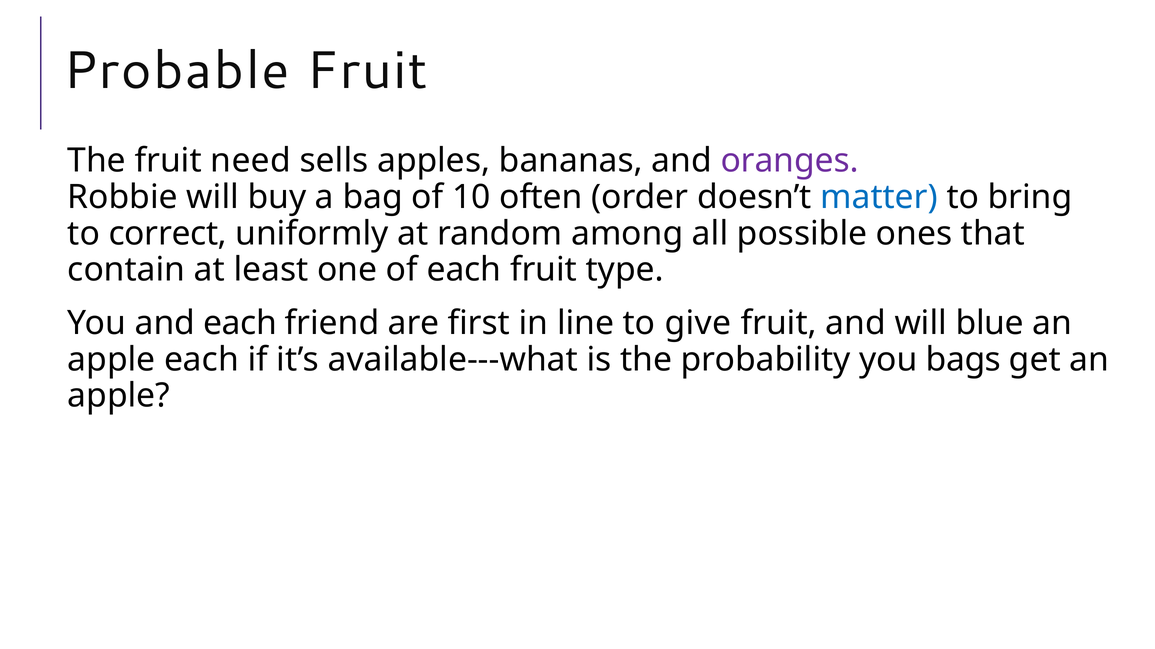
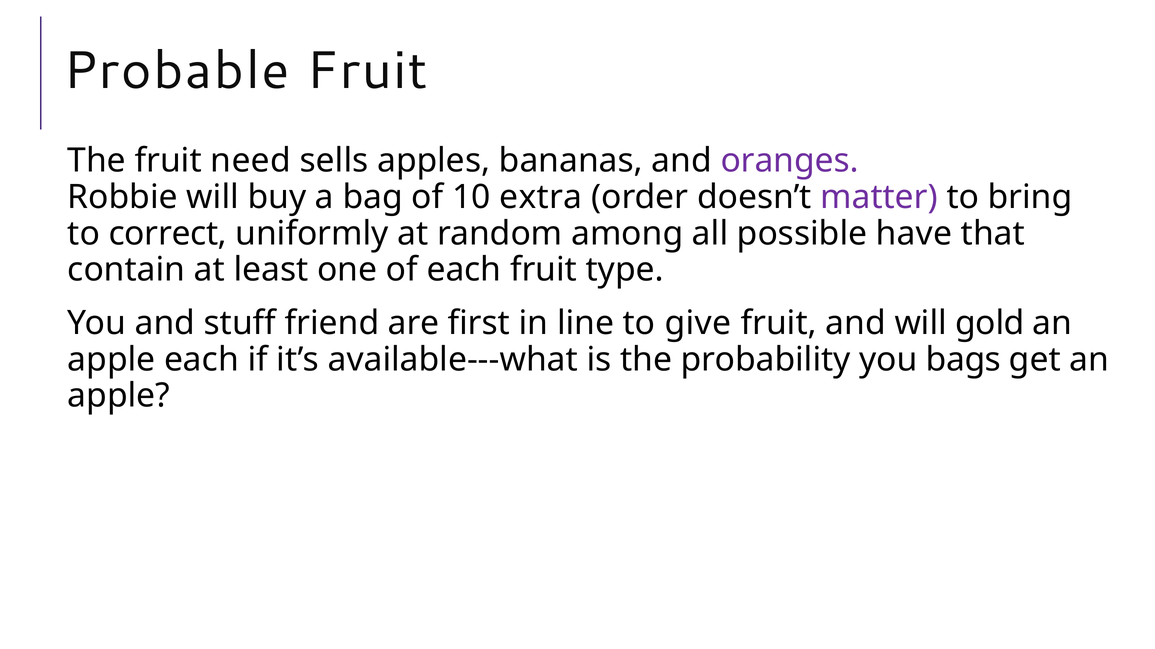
often: often -> extra (541, 197)
matter colour: blue -> purple (879, 197)
ones: ones -> have (914, 234)
and each: each -> stuff (240, 323)
blue: blue -> gold (990, 323)
